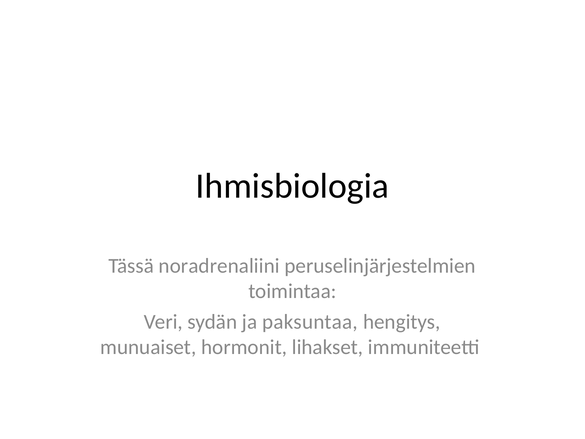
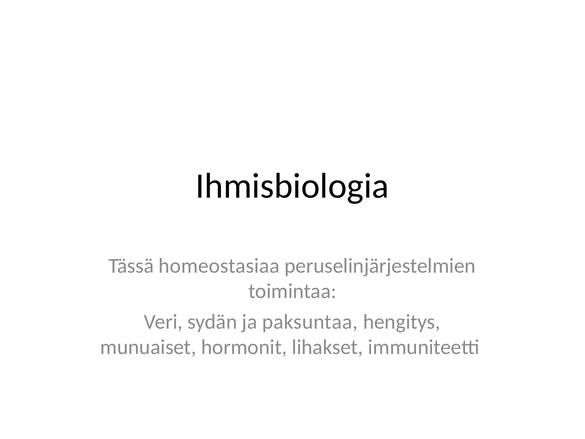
noradrenaliini: noradrenaliini -> homeostasiaa (219, 266)
